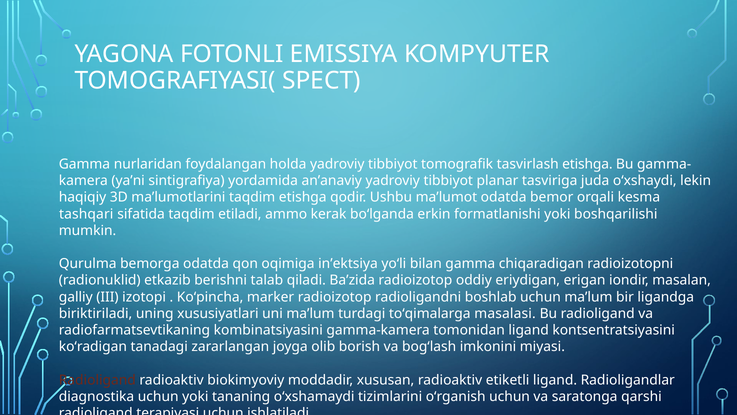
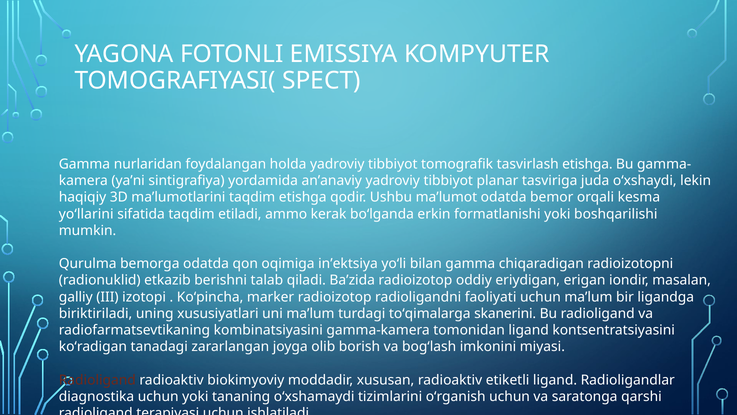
tashqari: tashqari -> yoʻllarini (86, 214)
boshlab: boshlab -> faoliyati (491, 297)
masalasi: masalasi -> skanerini (505, 313)
